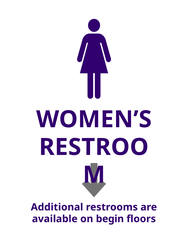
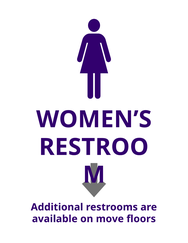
begin: begin -> move (110, 219)
